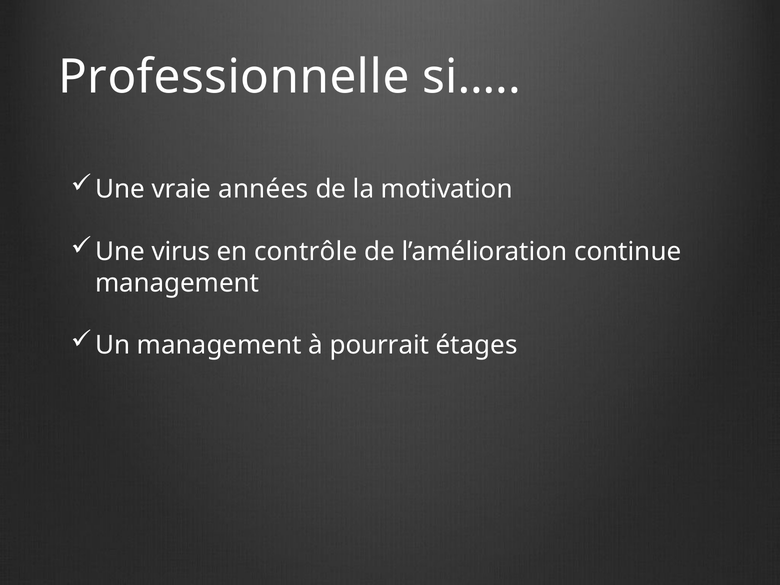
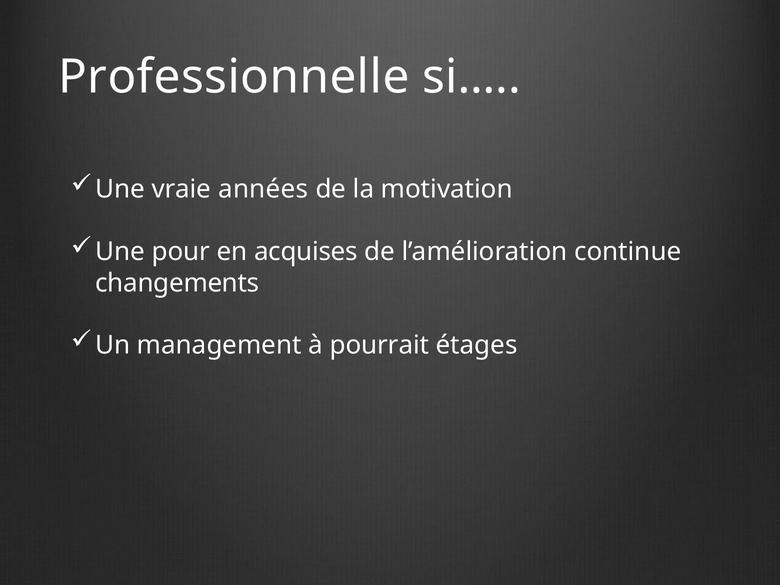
virus: virus -> pour (181, 252)
contrôle: contrôle -> acquises (306, 252)
management: management -> changements (177, 283)
